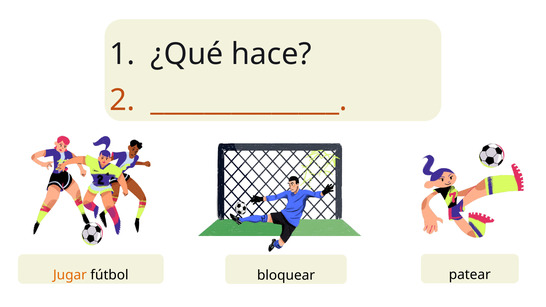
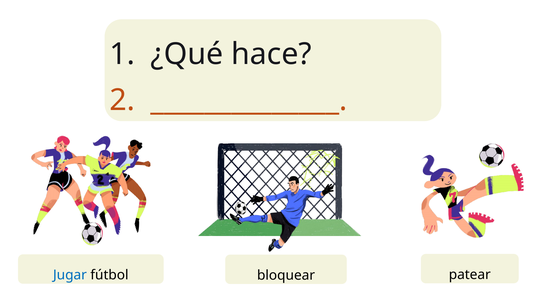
Jugar colour: orange -> blue (70, 275)
